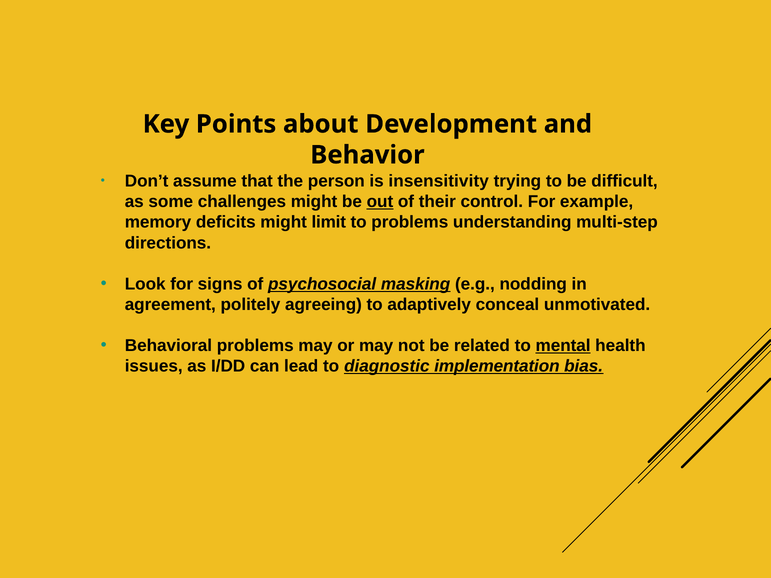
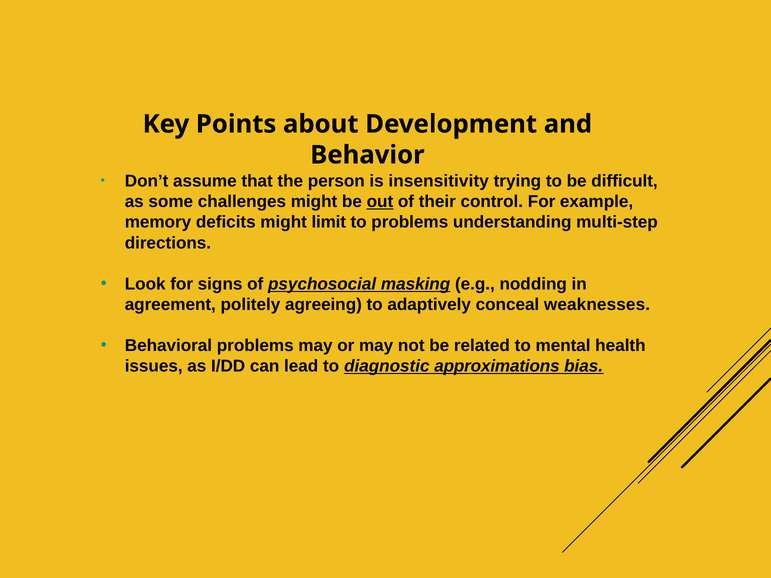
unmotivated: unmotivated -> weaknesses (597, 305)
mental underline: present -> none (563, 346)
implementation: implementation -> approximations (497, 366)
